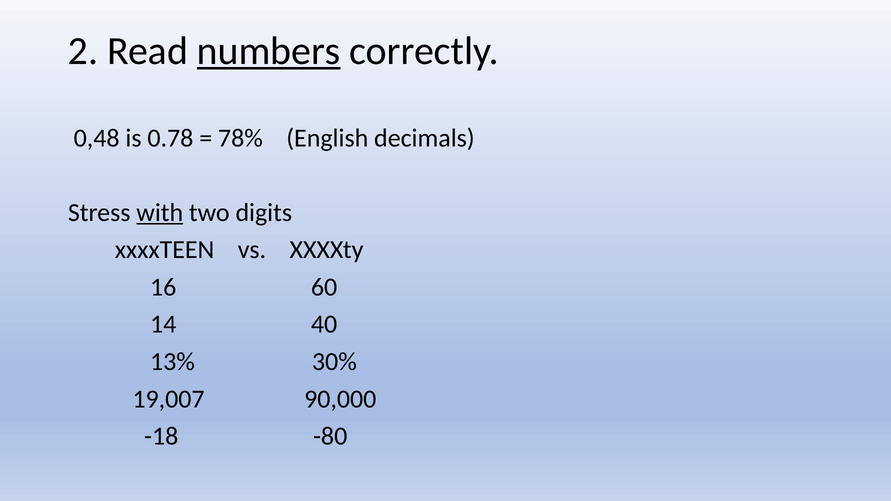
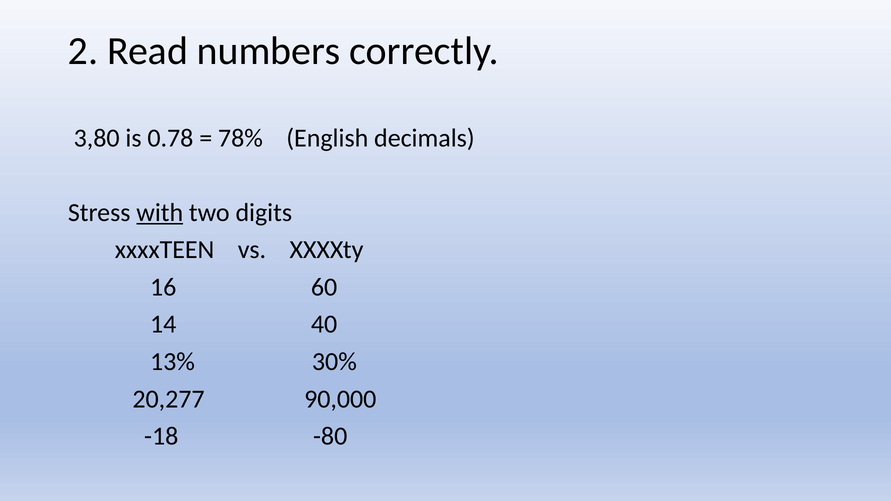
numbers underline: present -> none (269, 51)
0,48: 0,48 -> 3,80 (97, 138)
19,007: 19,007 -> 20,277 (169, 399)
